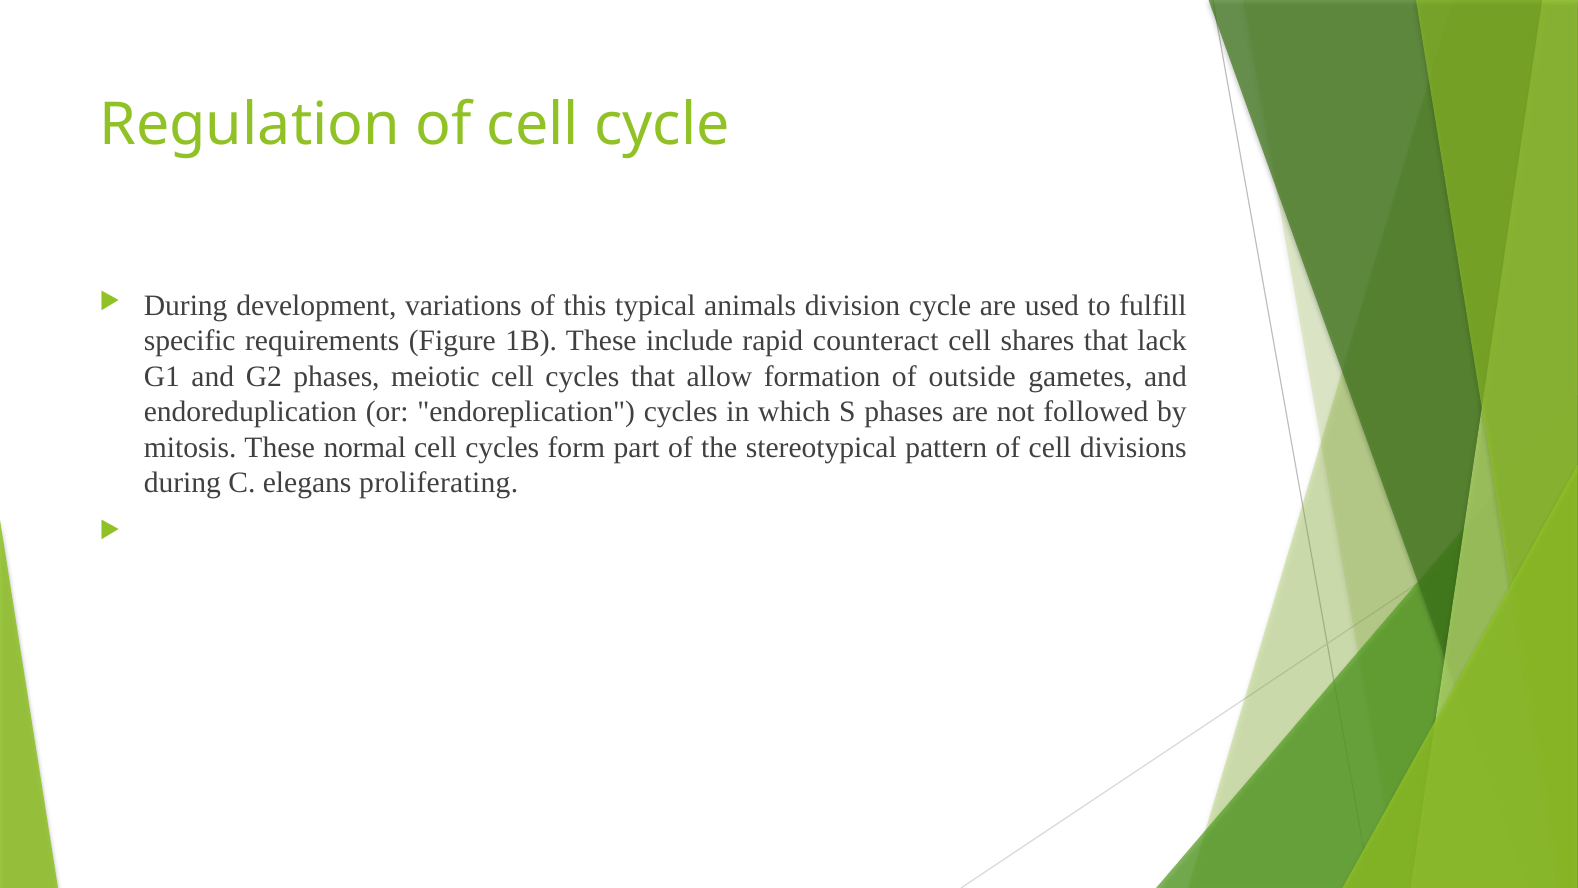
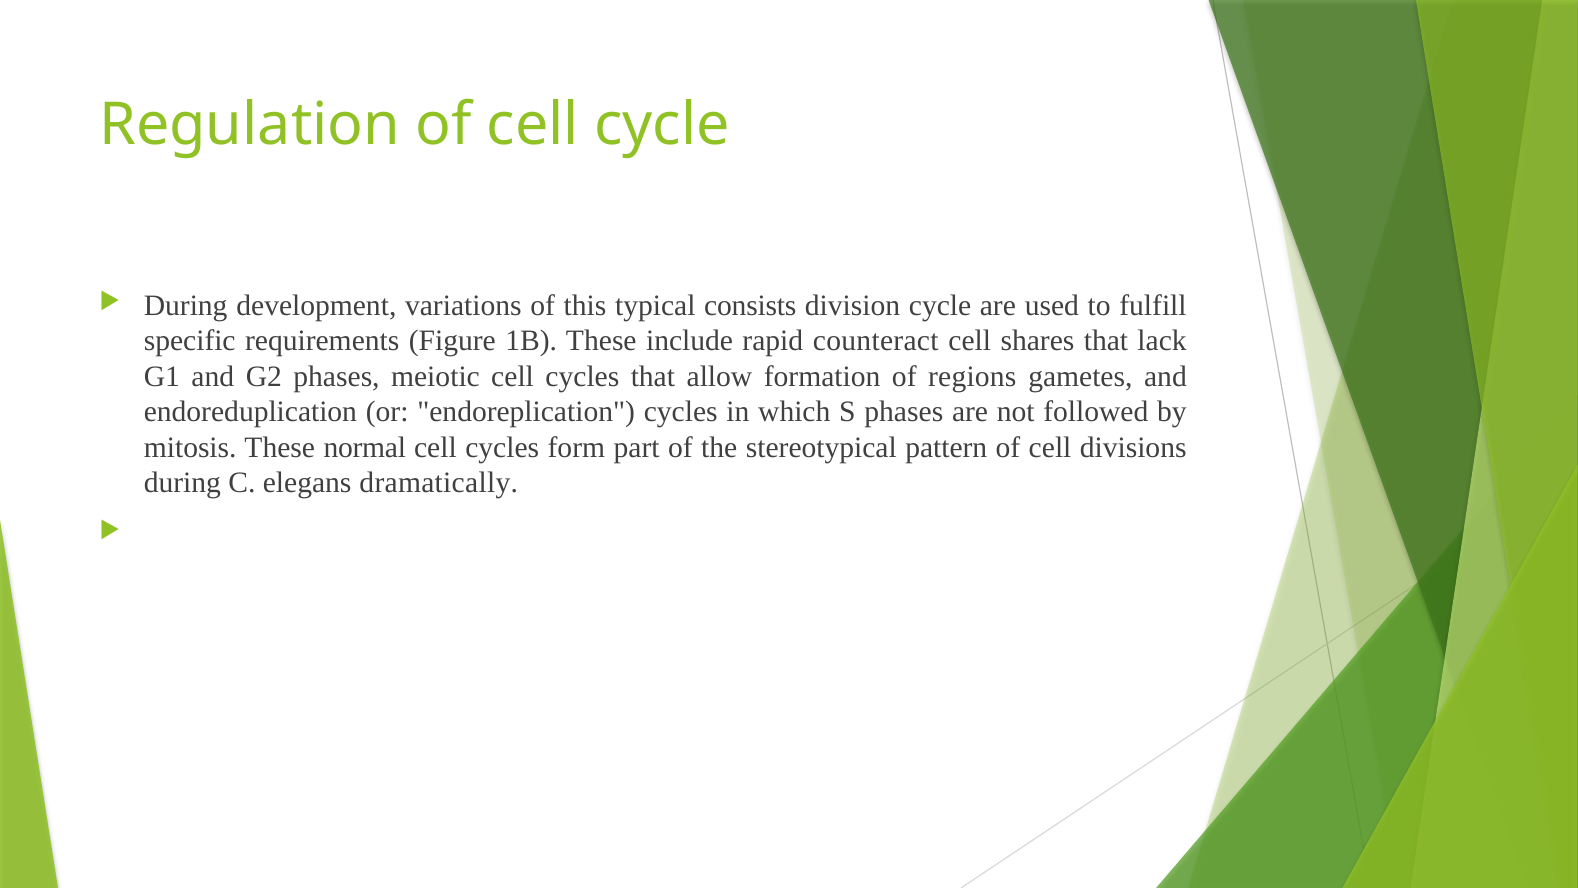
animals: animals -> consists (750, 305)
outside: outside -> regions (972, 376)
proliferating: proliferating -> dramatically (439, 483)
